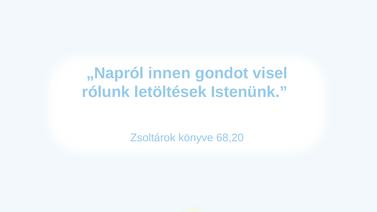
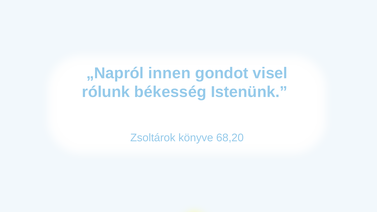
letöltések: letöltések -> békesség (170, 92)
